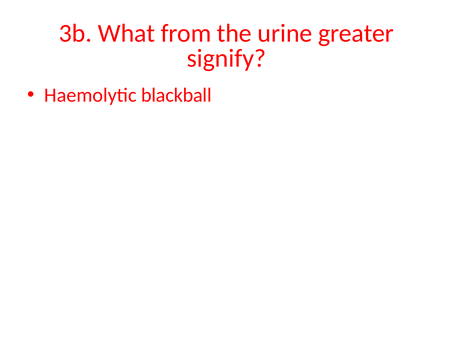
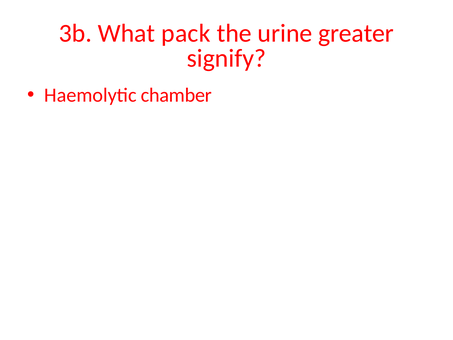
from: from -> pack (186, 33)
blackball: blackball -> chamber (176, 95)
